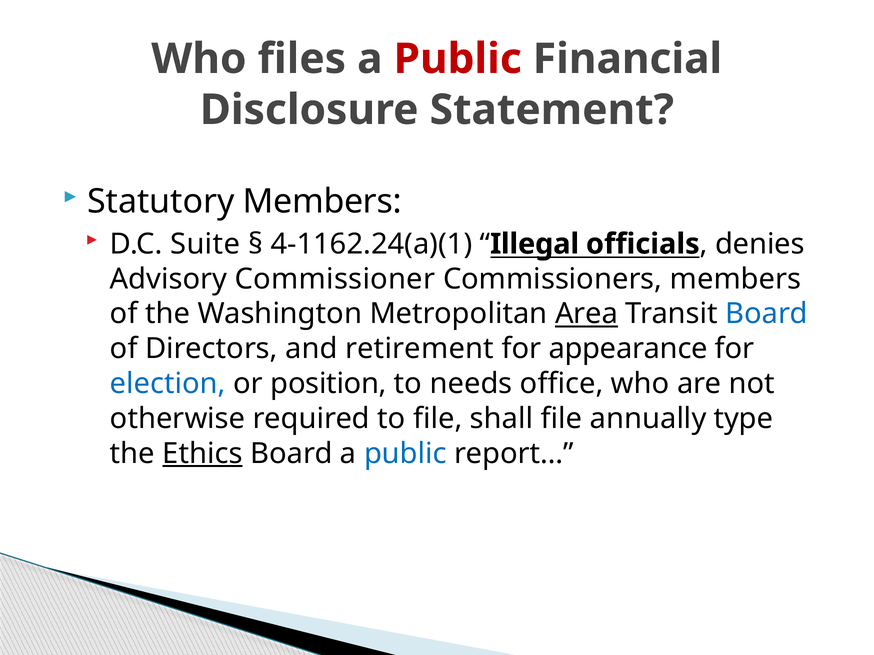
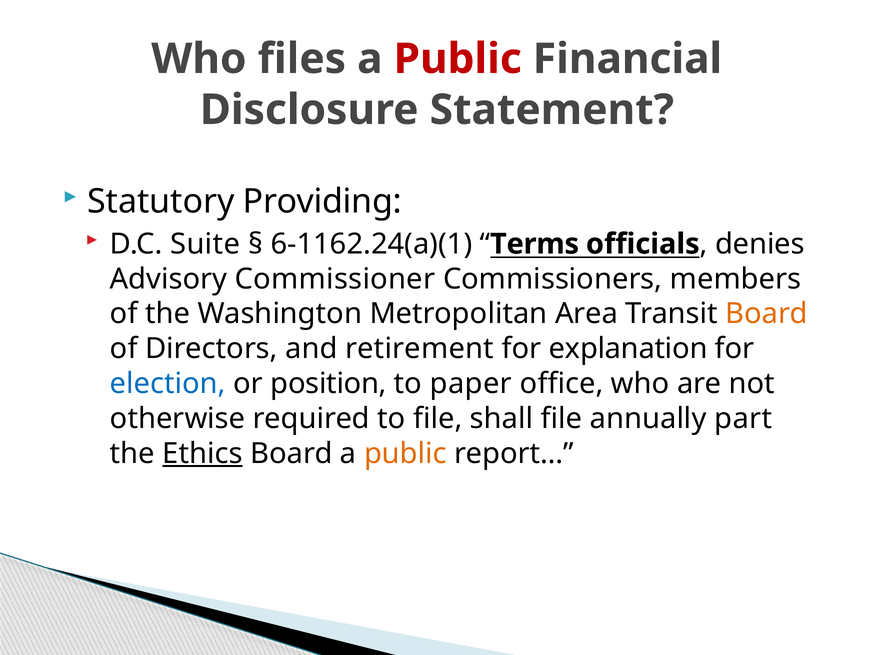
Statutory Members: Members -> Providing (322, 202)
4-1162.24(a)(1: 4-1162.24(a)(1 -> 6-1162.24(a)(1 (371, 244)
Illegal: Illegal -> Terms (535, 244)
Area underline: present -> none (587, 314)
Board colour: blue -> orange (767, 314)
appearance: appearance -> explanation (628, 349)
needs: needs -> paper (471, 384)
type: type -> part (743, 419)
public colour: blue -> orange (405, 454)
